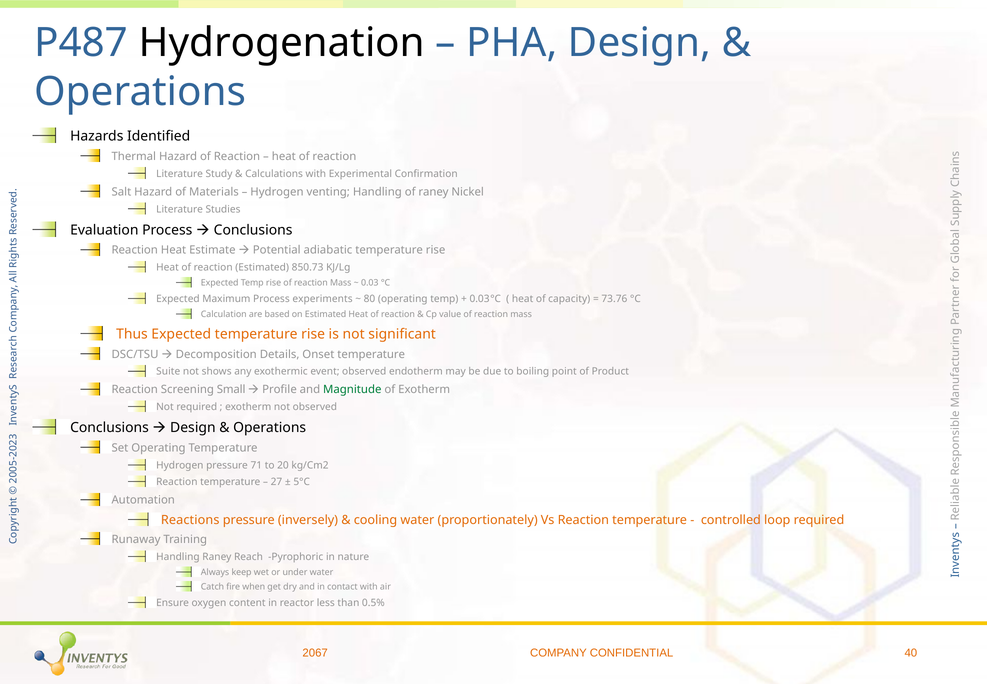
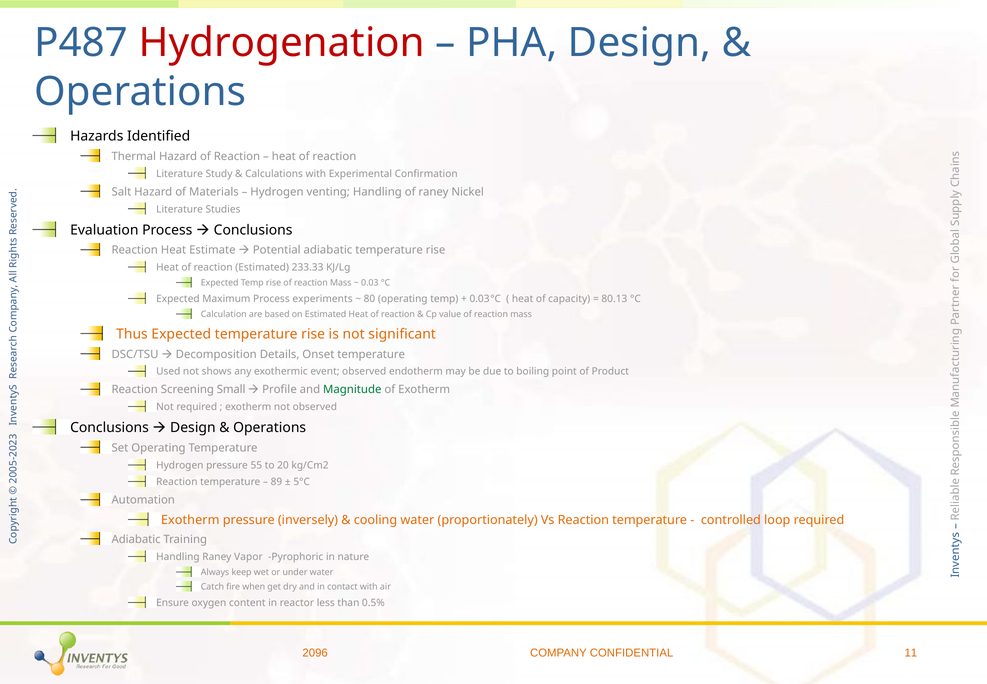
Hydrogenation colour: black -> red (282, 43)
850.73: 850.73 -> 233.33 (308, 267)
73.76: 73.76 -> 80.13 (614, 299)
Suite: Suite -> Used (168, 371)
71: 71 -> 55 (256, 465)
27: 27 -> 89 (276, 482)
Reactions: Reactions -> Exotherm (190, 520)
Runaway: Runaway -> Adiabatic (136, 539)
Reach: Reach -> Vapor (248, 556)
2067: 2067 -> 2096 (315, 652)
40: 40 -> 11 (911, 652)
